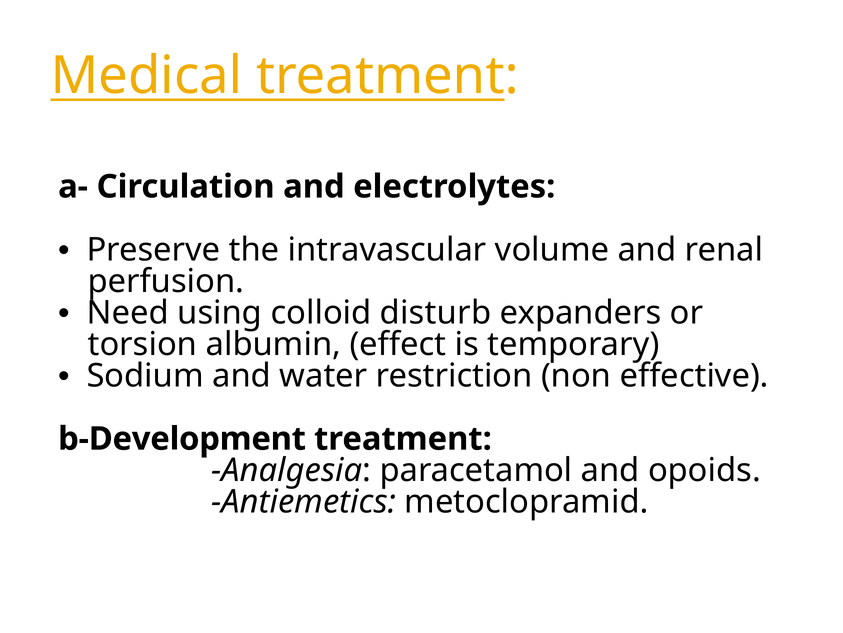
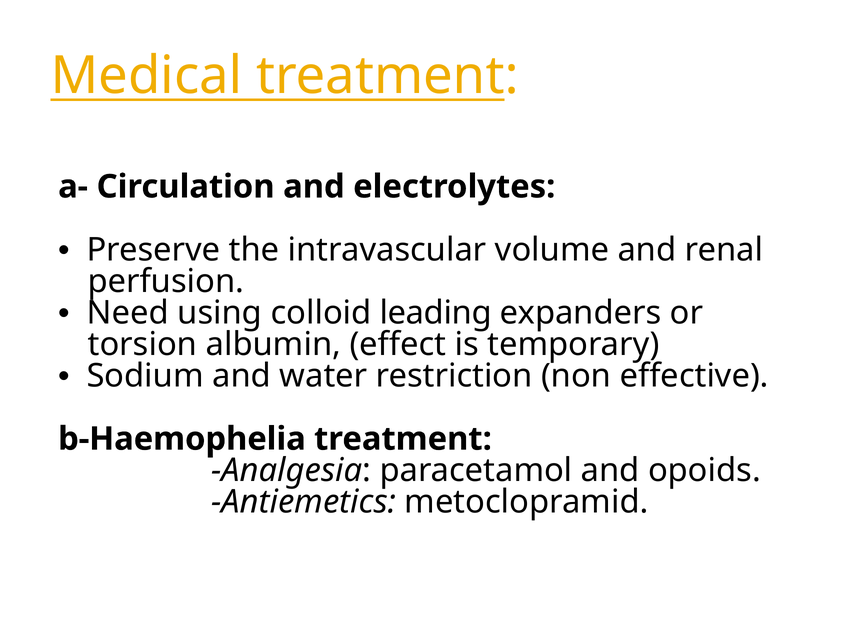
disturb: disturb -> leading (436, 312)
b-Development: b-Development -> b-Haemophelia (182, 438)
